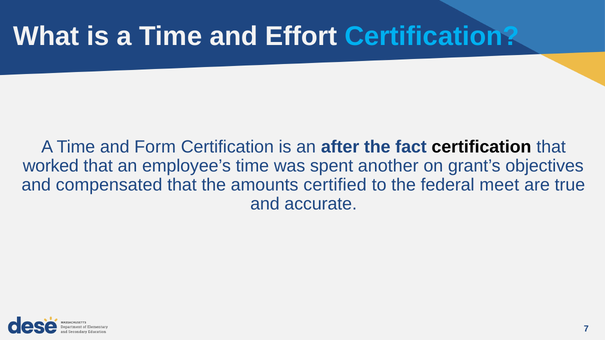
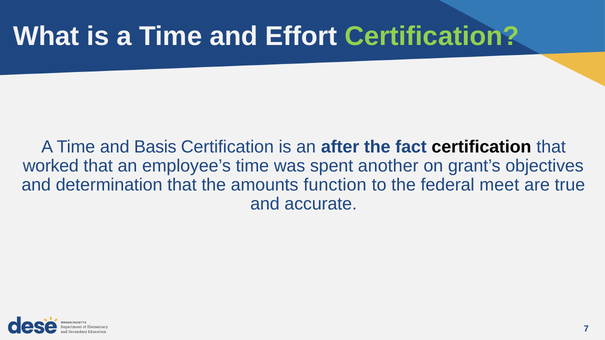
Certification colour: light blue -> light green (432, 36)
Form: Form -> Basis (155, 147)
compensated: compensated -> determination (109, 185)
certified: certified -> function (335, 185)
